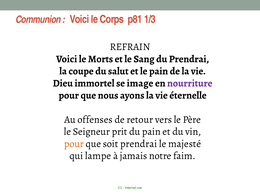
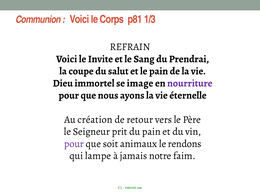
Morts: Morts -> Invite (100, 59)
offenses: offenses -> création (95, 119)
pour colour: orange -> purple (74, 144)
soit prendrai: prendrai -> animaux (139, 144)
majesté: majesté -> rendons (185, 144)
